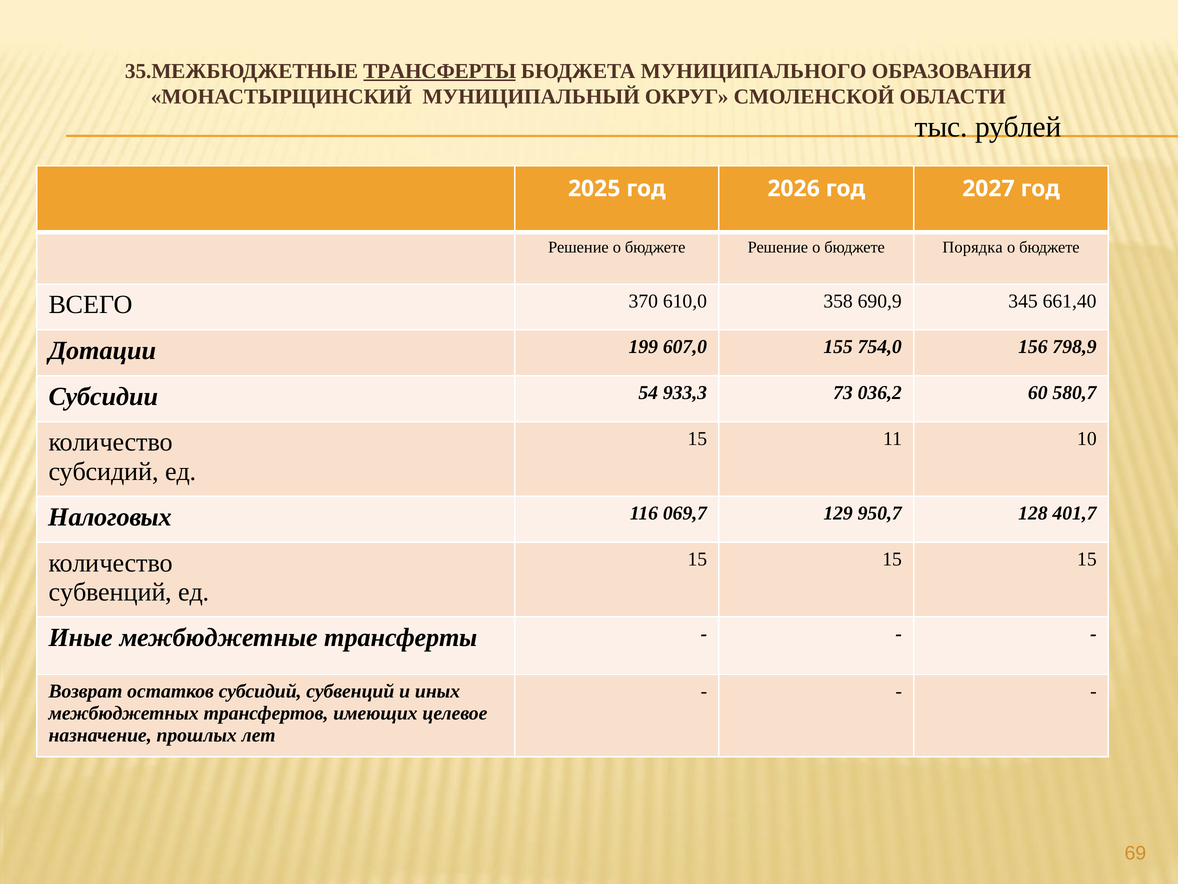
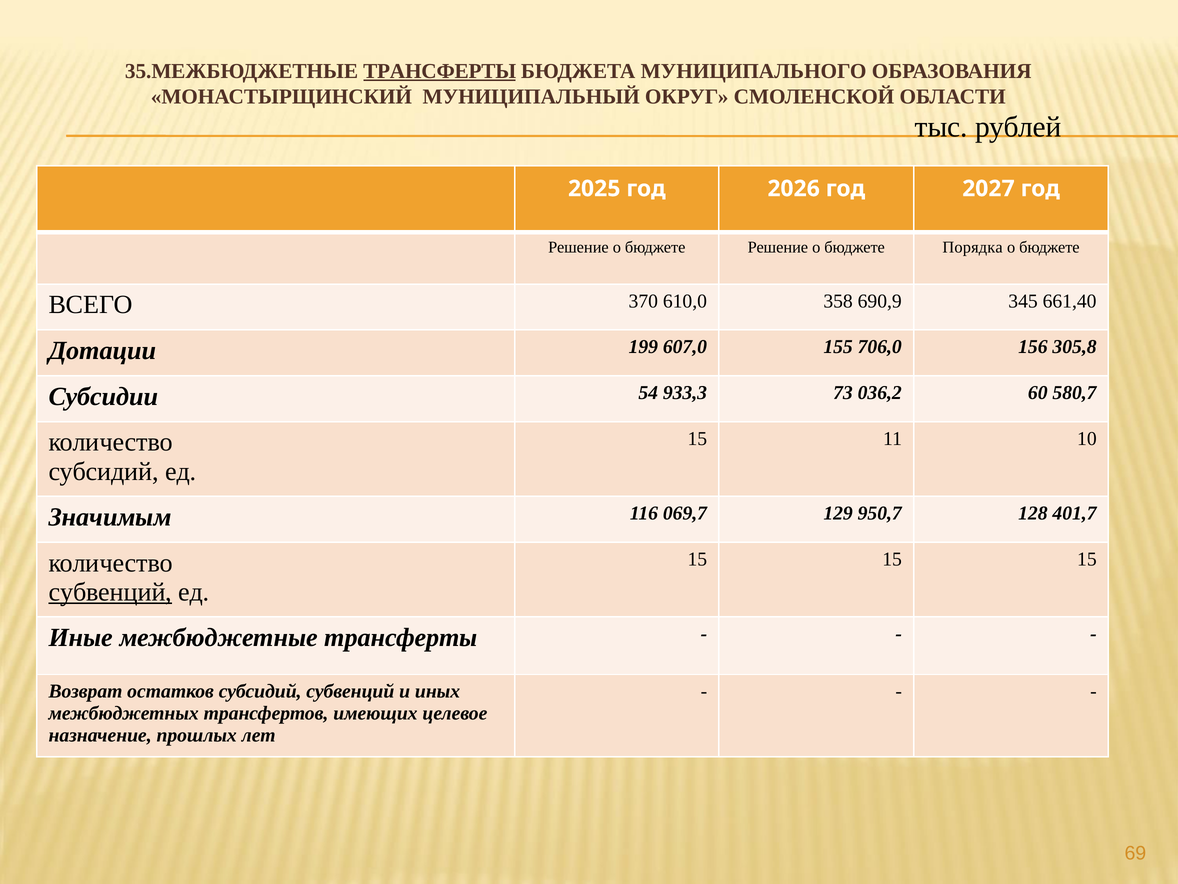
754,0: 754,0 -> 706,0 (880, 347)
798,9: 798,9 -> 305,8 (1075, 347)
Налоговых: Налоговых -> Значимым (110, 517)
субвенций underline: none -> present (110, 592)
